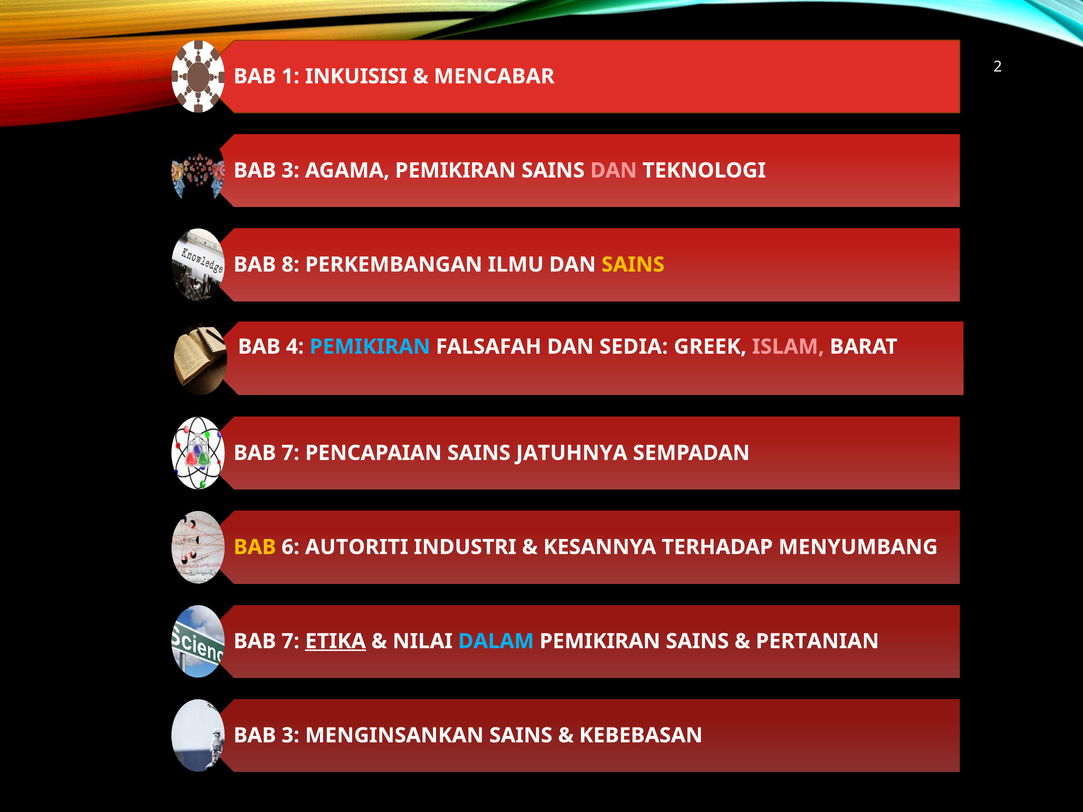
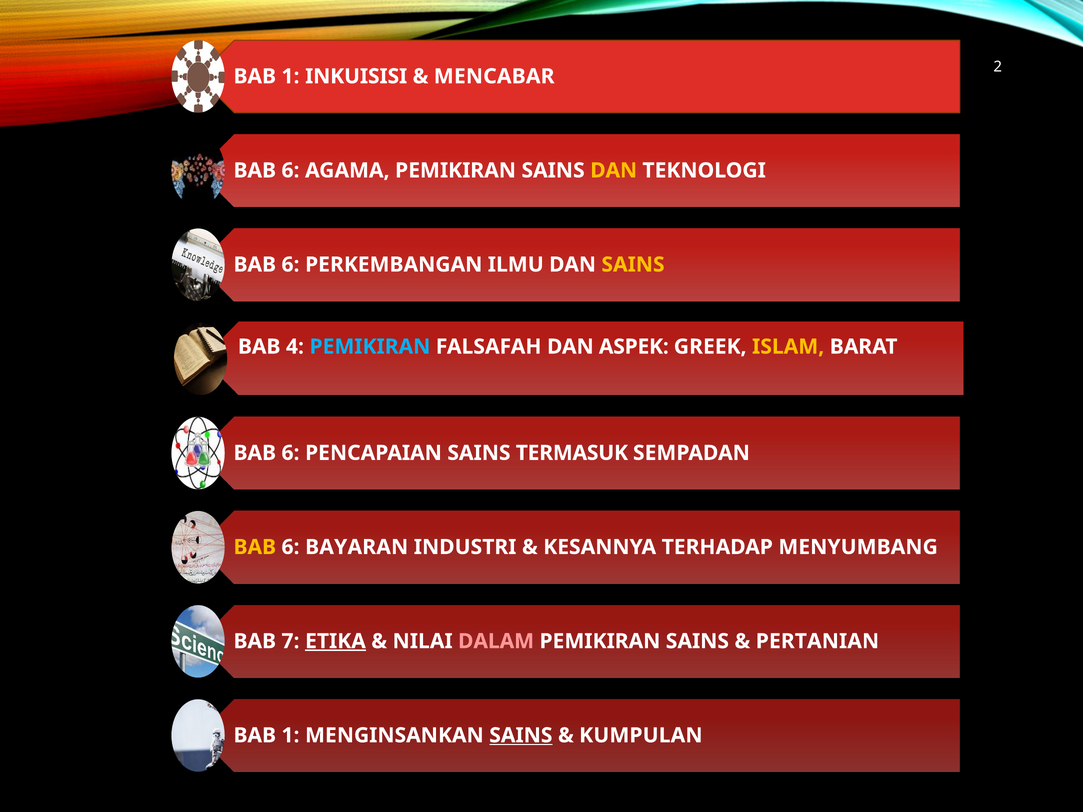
3: 3 -> 6 (290, 171)
DAN colour: pink -> yellow (614, 171)
8: 8 -> 6 (290, 265)
SEDIA: SEDIA -> ASPEK (634, 347)
ISLAM colour: pink -> yellow (788, 347)
7: 7 -> 6 (290, 453)
JATUHNYA: JATUHNYA -> TERMASUK (572, 453)
AUTORITI: AUTORITI -> BAYARAN (357, 547)
DALAM colour: light blue -> pink (496, 641)
3: 3 -> 1 (290, 736)
SAINS underline: none -> present (521, 736)
KEBEBASAN: KEBEBASAN -> KUMPULAN (641, 736)
